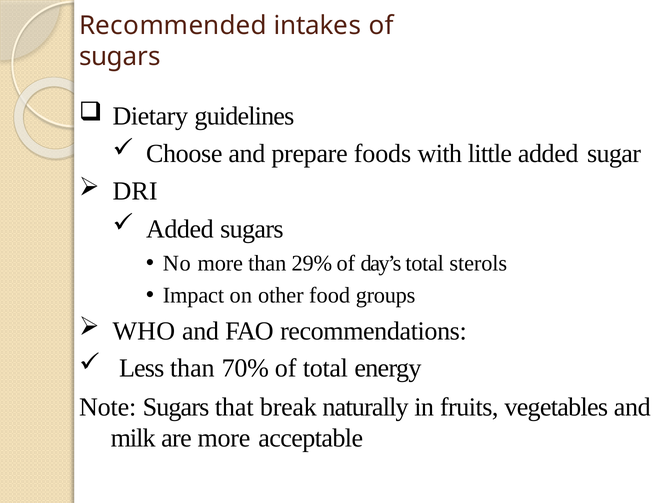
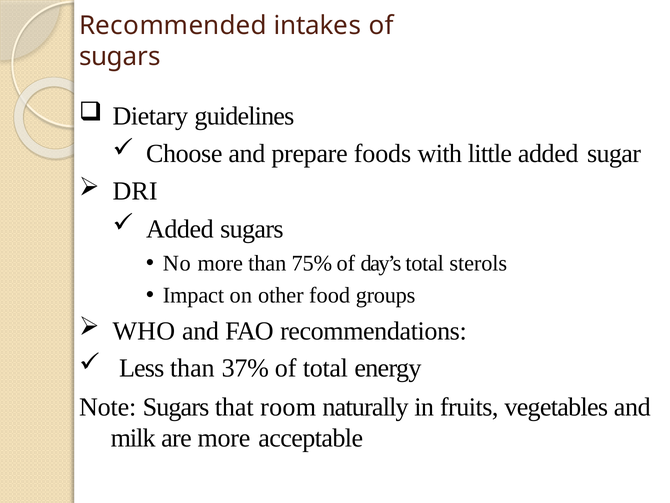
29%: 29% -> 75% (312, 263)
70%: 70% -> 37% (245, 368)
break: break -> room (288, 407)
